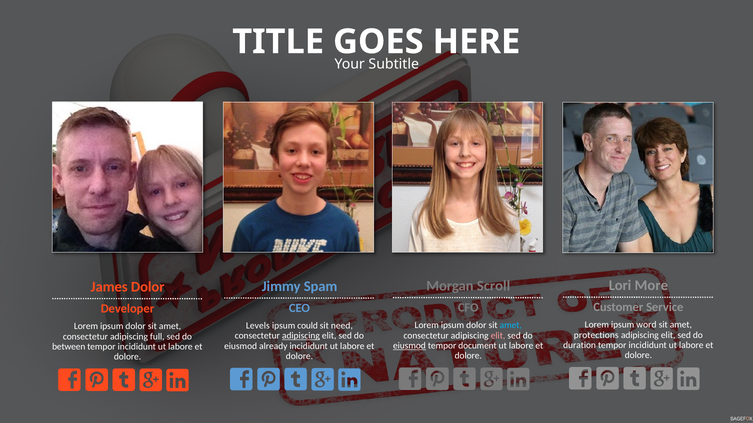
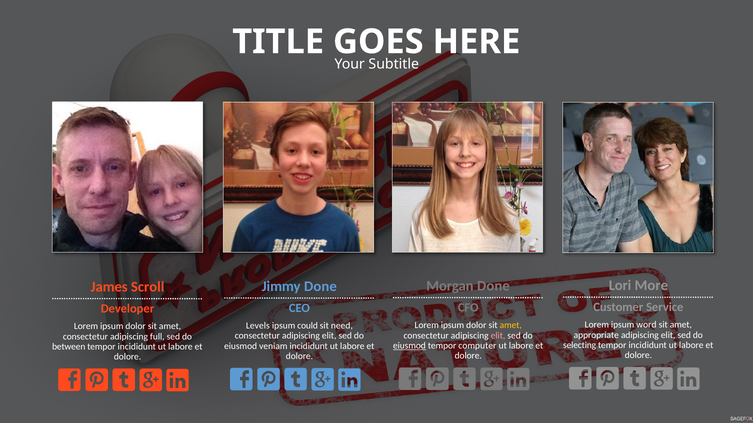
Morgan Scroll: Scroll -> Done (493, 286)
Jimmy Spam: Spam -> Done (320, 287)
James Dolor: Dolor -> Scroll (148, 287)
amet colour: light blue -> yellow (511, 326)
protections: protections -> appropriate (596, 335)
adipiscing underline: present -> none (301, 336)
duration: duration -> selecting (580, 346)
document: document -> computer (477, 346)
already: already -> veniam (273, 346)
